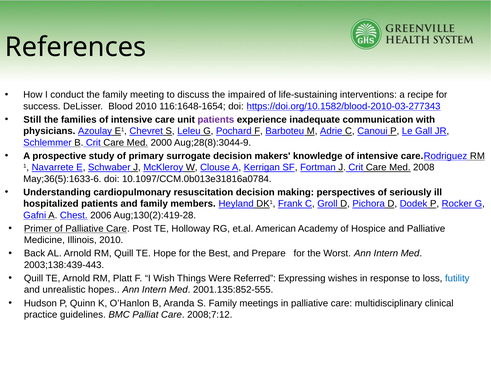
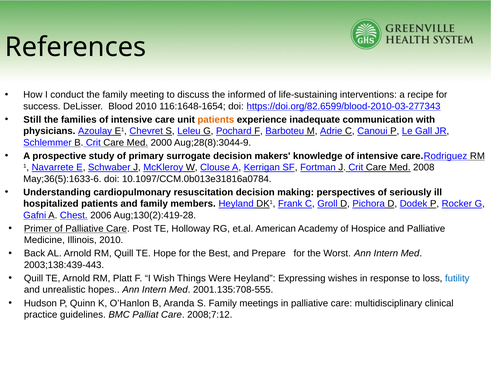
impaired: impaired -> informed (247, 95)
https://doi.org/10.1582/blood-2010-03-277343: https://doi.org/10.1582/blood-2010-03-277343 -> https://doi.org/82.6599/blood-2010-03-277343 (344, 106)
patients colour: purple -> orange (216, 120)
Were Referred: Referred -> Heyland (255, 279)
2001.135:852-555: 2001.135:852-555 -> 2001.135:708-555 (233, 290)
